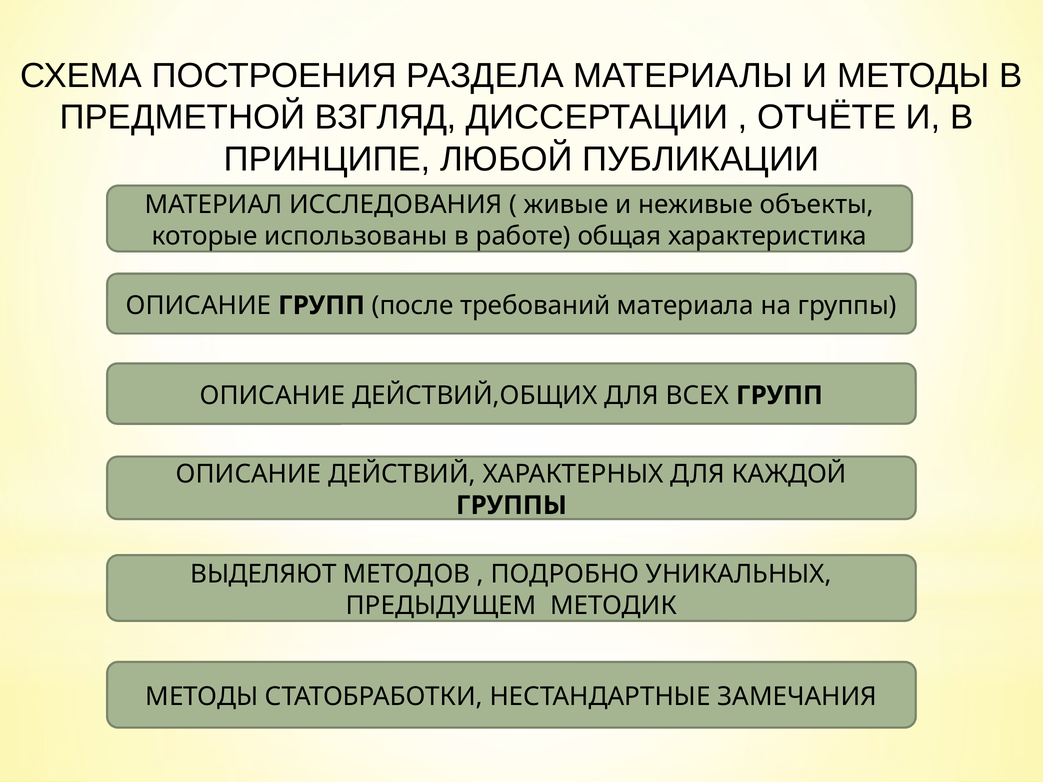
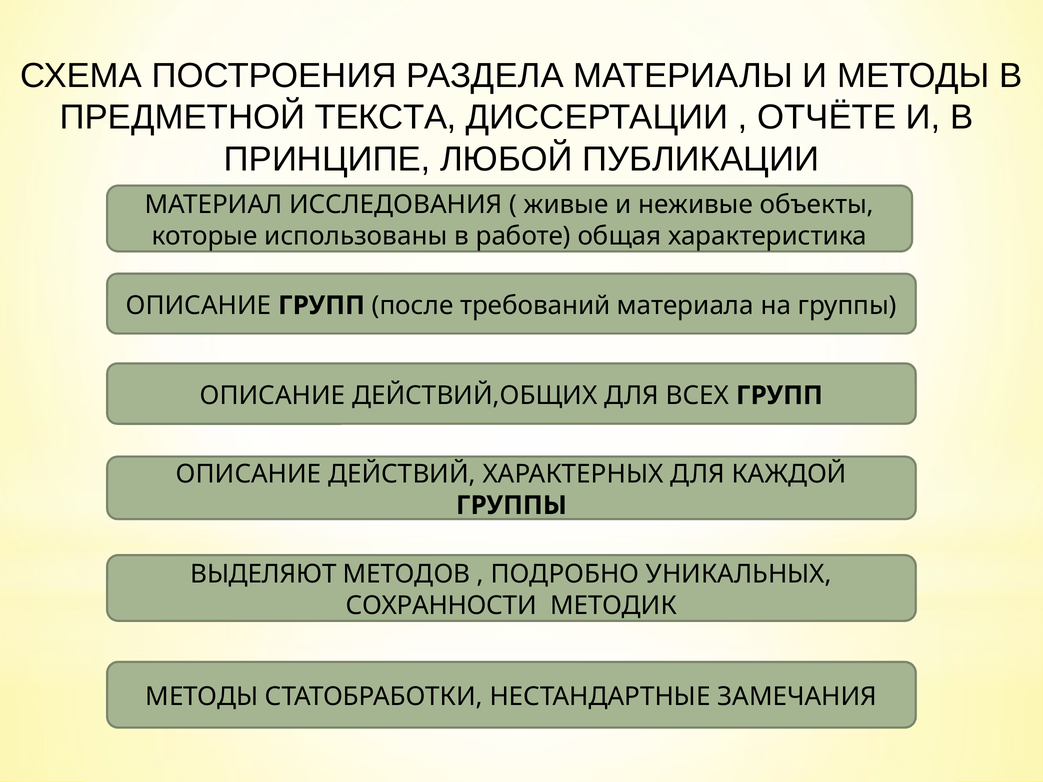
ВЗГЛЯД: ВЗГЛЯД -> ТЕКСТА (386, 117)
ПРЕДЫДУЩЕМ: ПРЕДЫДУЩЕМ -> СОХРАННОСТИ (441, 606)
